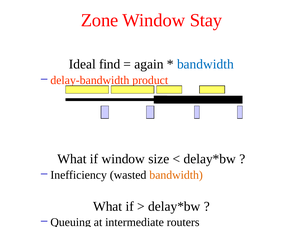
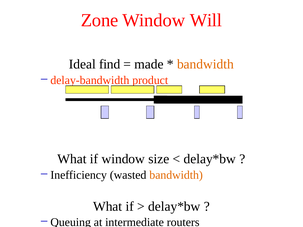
Stay: Stay -> Will (206, 20)
again: again -> made (149, 64)
bandwidth colour: blue -> orange (205, 64)
